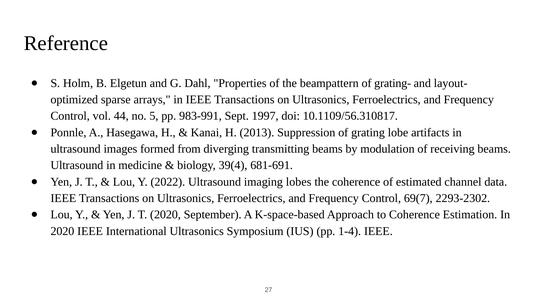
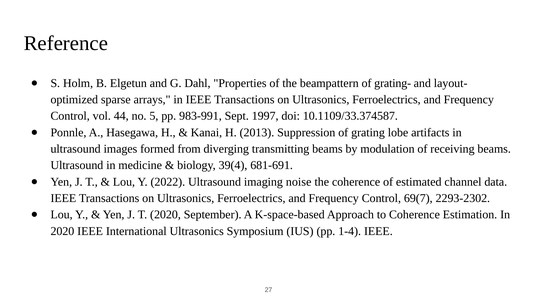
10.1109/56.310817: 10.1109/56.310817 -> 10.1109/33.374587 (350, 116)
lobes: lobes -> noise (299, 182)
